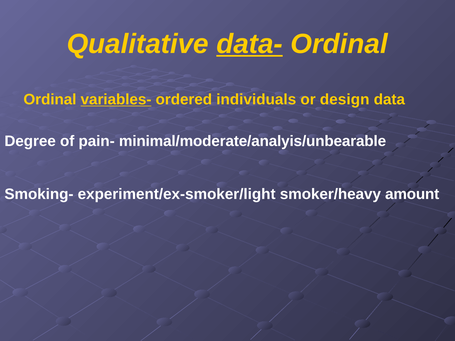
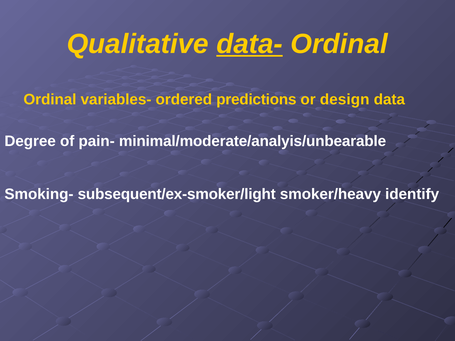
variables- underline: present -> none (116, 100)
individuals: individuals -> predictions (256, 100)
experiment/ex-smoker/light: experiment/ex-smoker/light -> subsequent/ex-smoker/light (177, 194)
amount: amount -> identify (412, 194)
